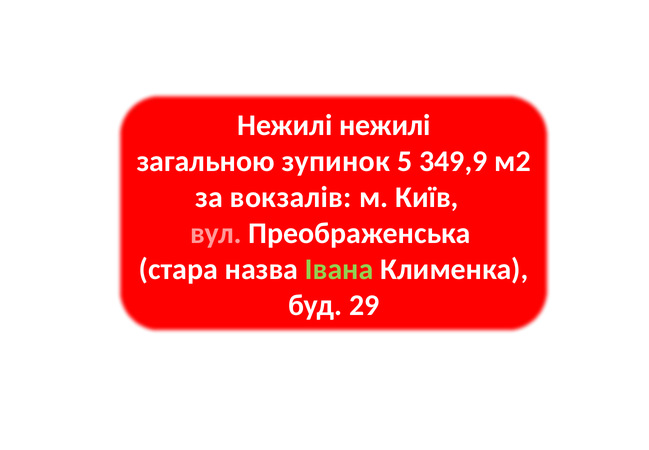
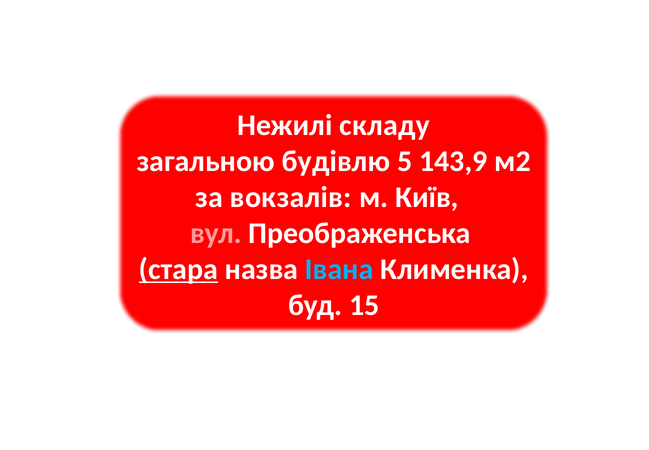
Нежилі нежилі: нежилі -> складу (385, 125)
зупинок: зупинок -> будівлю (336, 161)
349,9: 349,9 -> 143,9 (453, 161)
стара underline: none -> present (178, 269)
Івана colour: light green -> light blue (339, 269)
29: 29 -> 15 (364, 305)
